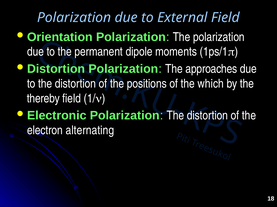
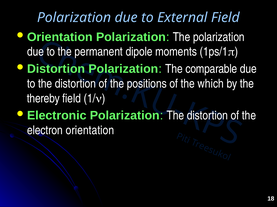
approaches: approaches -> comparable (211, 69)
alternating: alternating -> orientation (90, 131)
